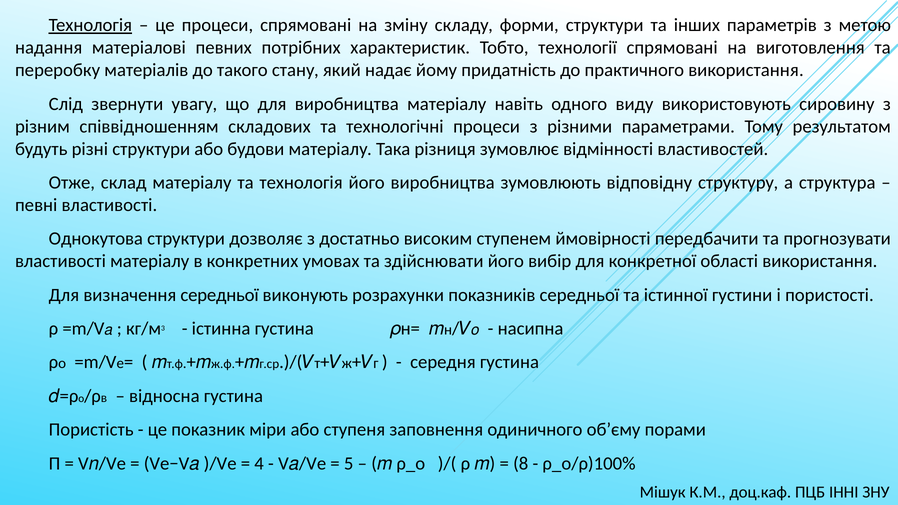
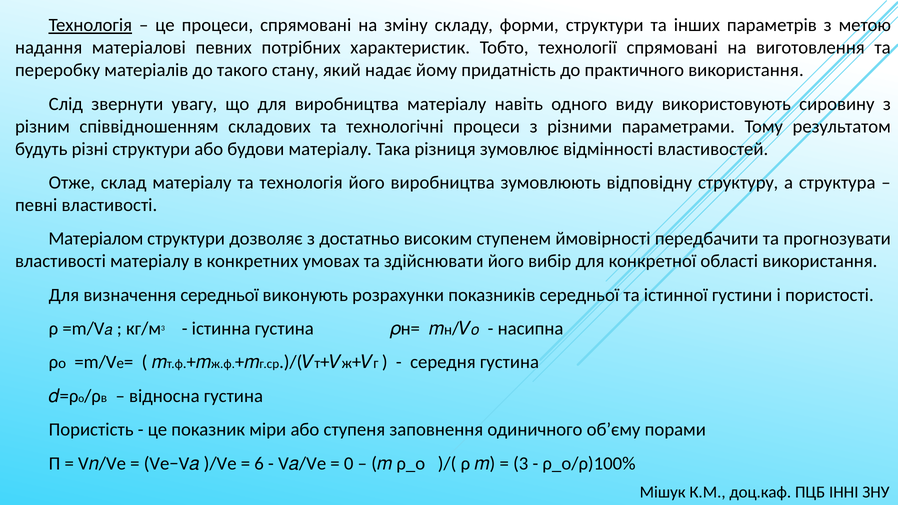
Однокутова: Однокутова -> Матеріалом (96, 239)
4: 4 -> 6 (259, 463)
5: 5 -> 0 (349, 463)
8: 8 -> 3 (521, 463)
